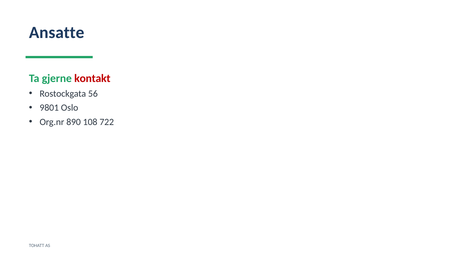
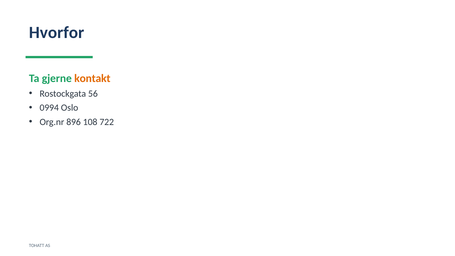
Ansatte: Ansatte -> Hvorfor (57, 32)
kontakt colour: red -> orange (92, 78)
9801: 9801 -> 0994 (49, 108)
890: 890 -> 896 (74, 122)
